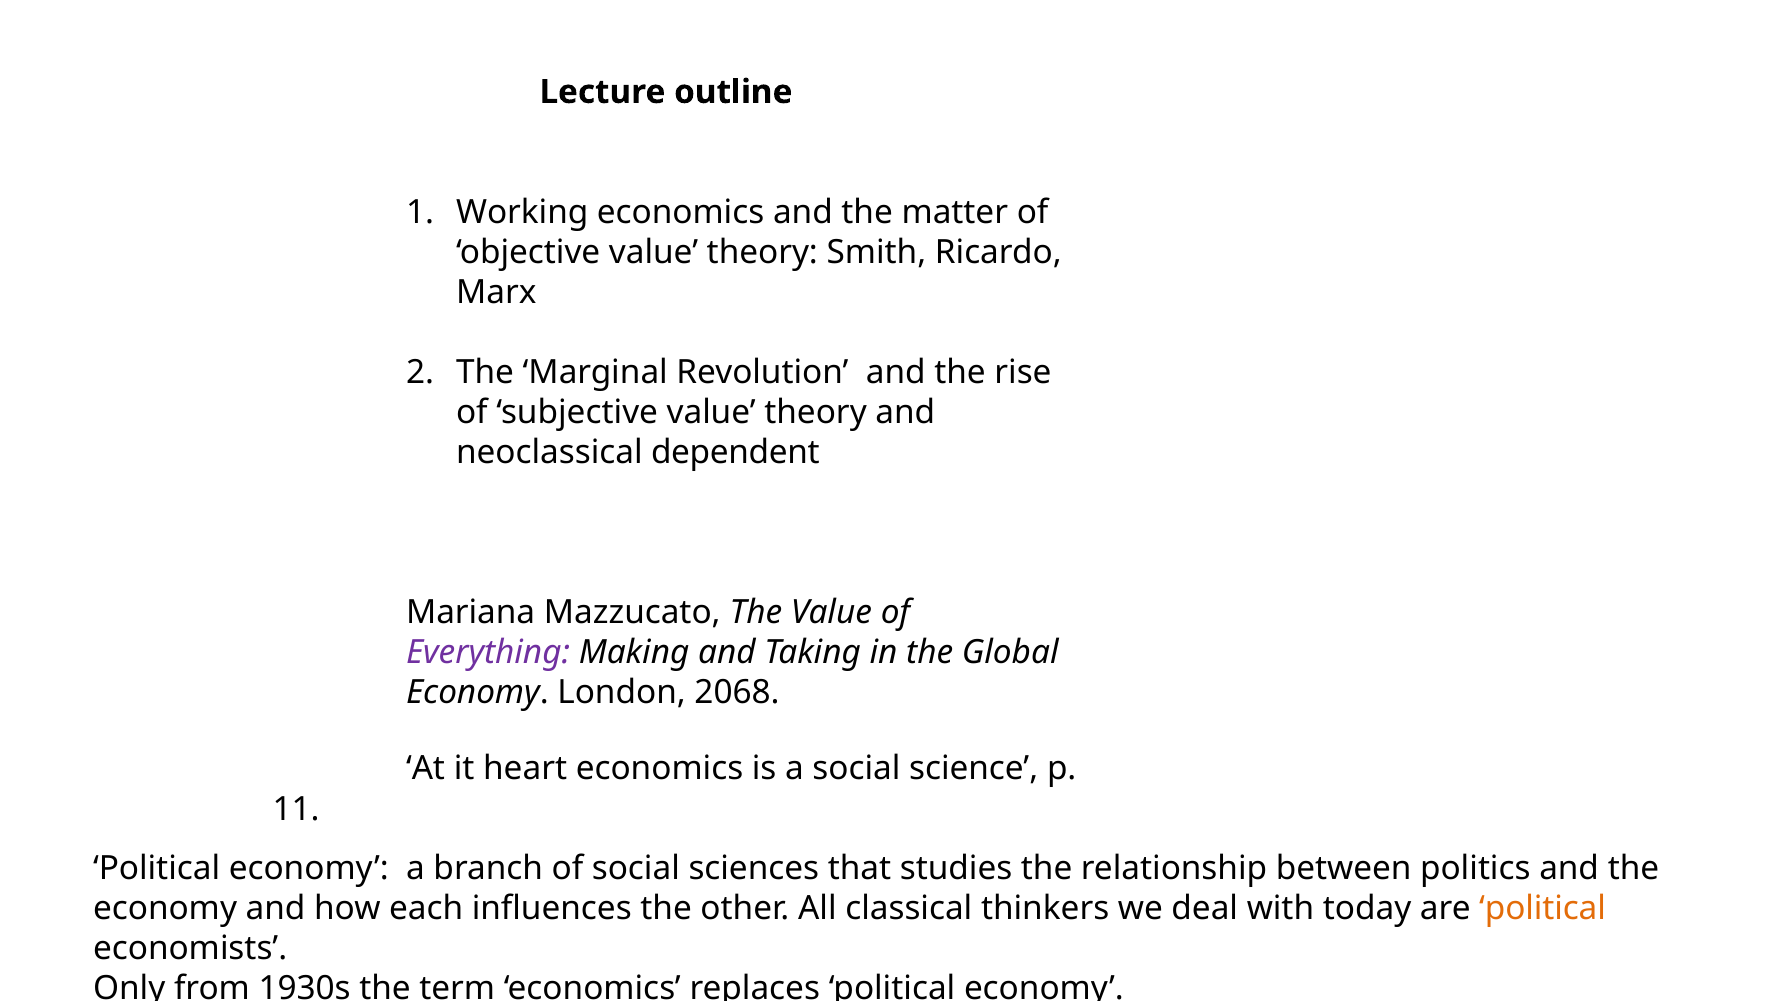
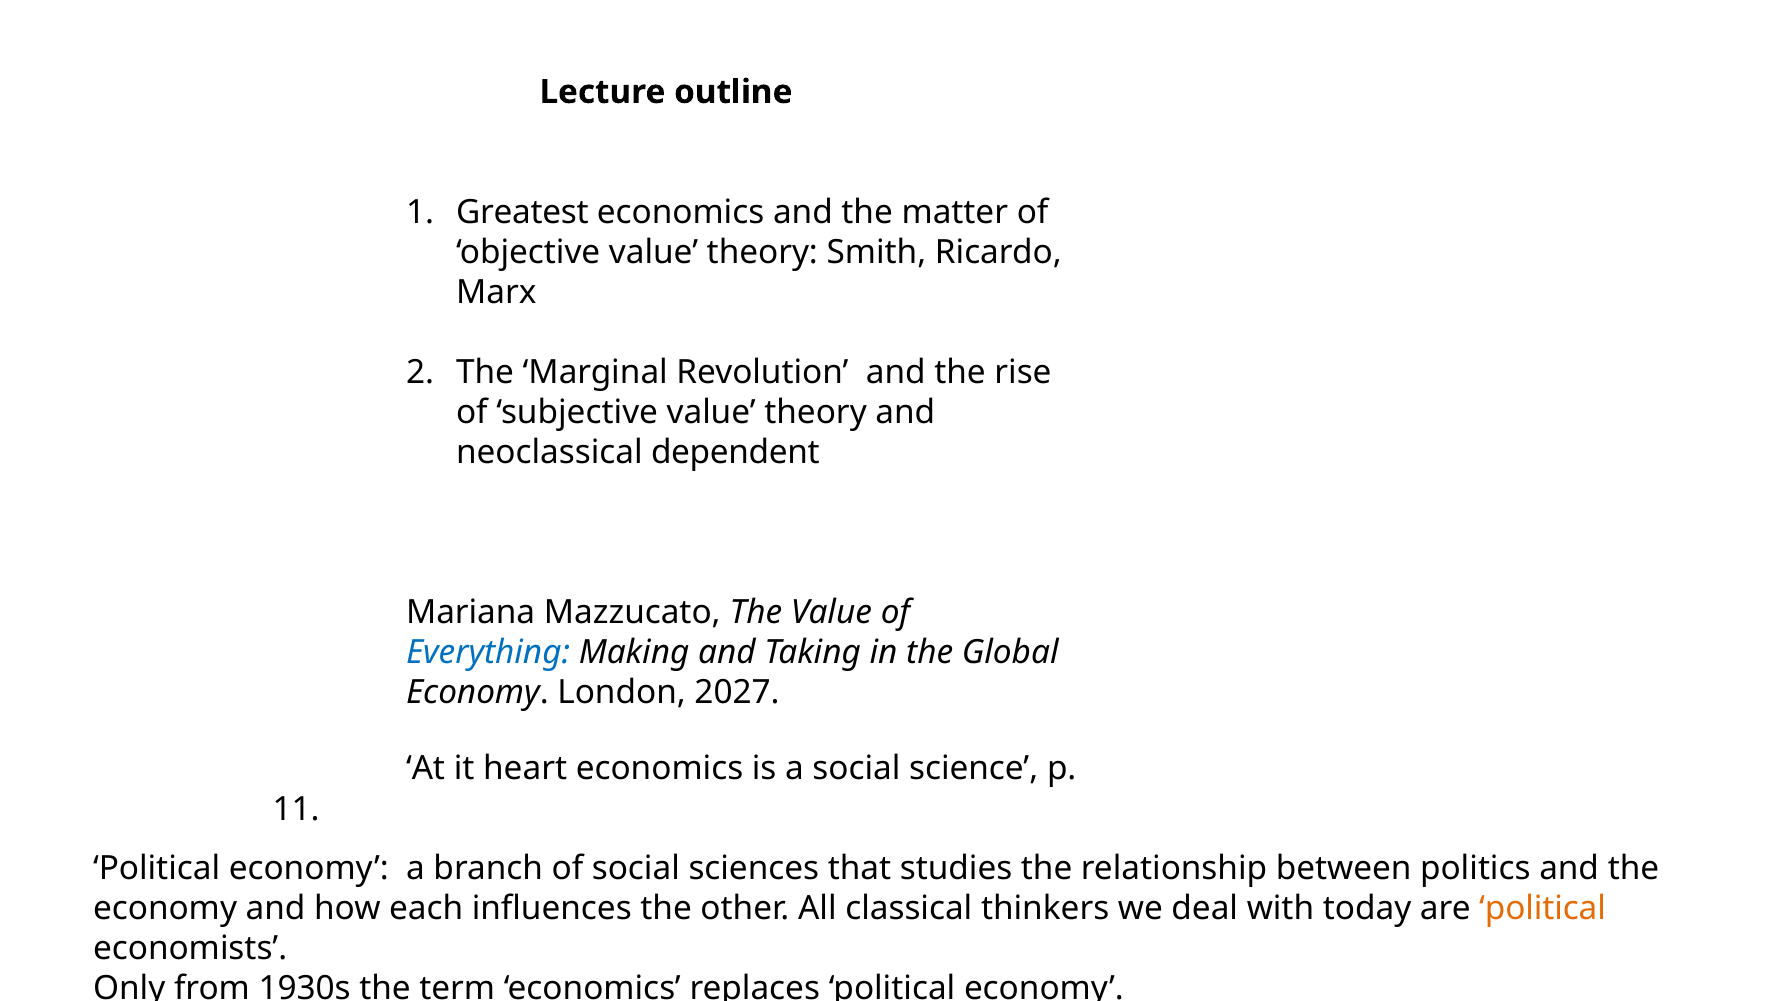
Working: Working -> Greatest (522, 212)
Everything colour: purple -> blue (488, 652)
2068: 2068 -> 2027 (737, 692)
